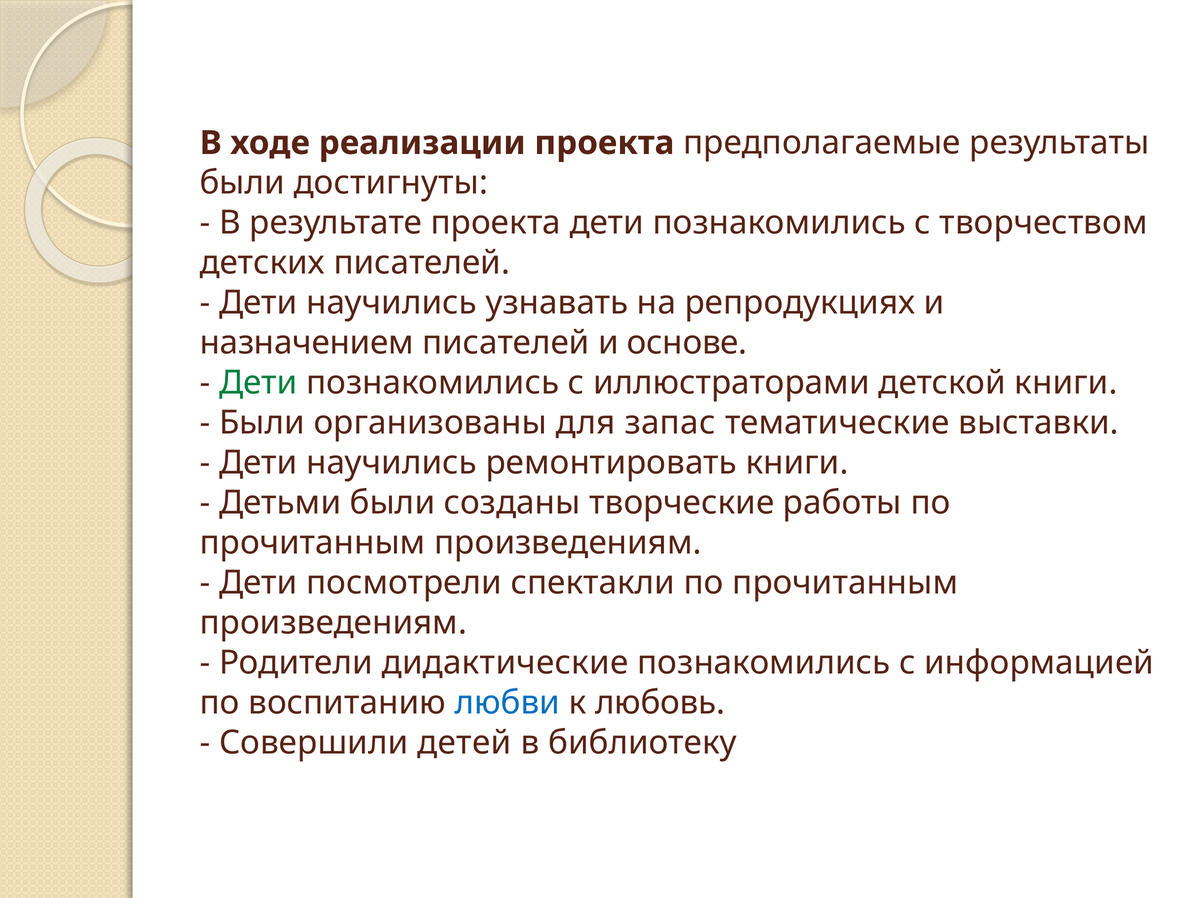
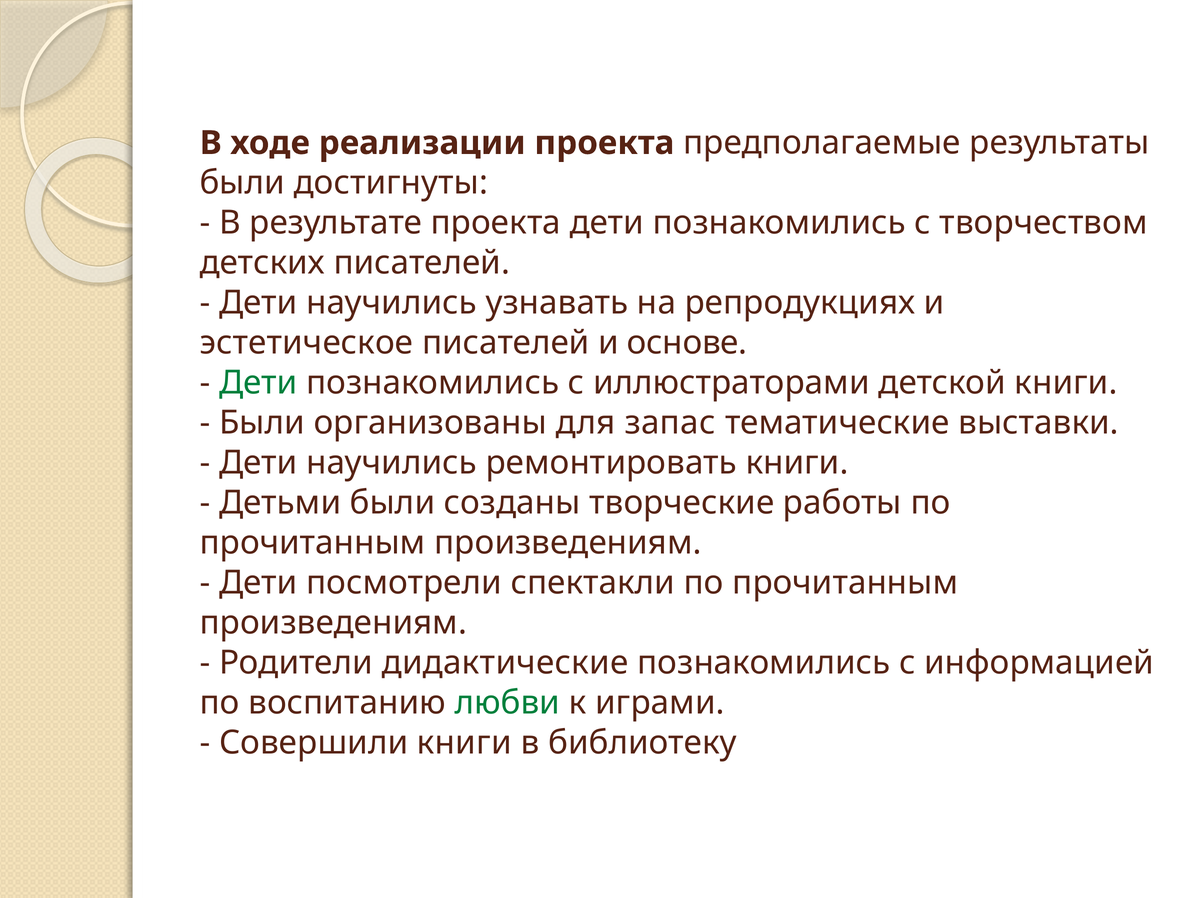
назначением: назначением -> эстетическое (307, 343)
любви colour: blue -> green (507, 702)
любовь: любовь -> играми (660, 702)
Совершили детей: детей -> книги (464, 742)
